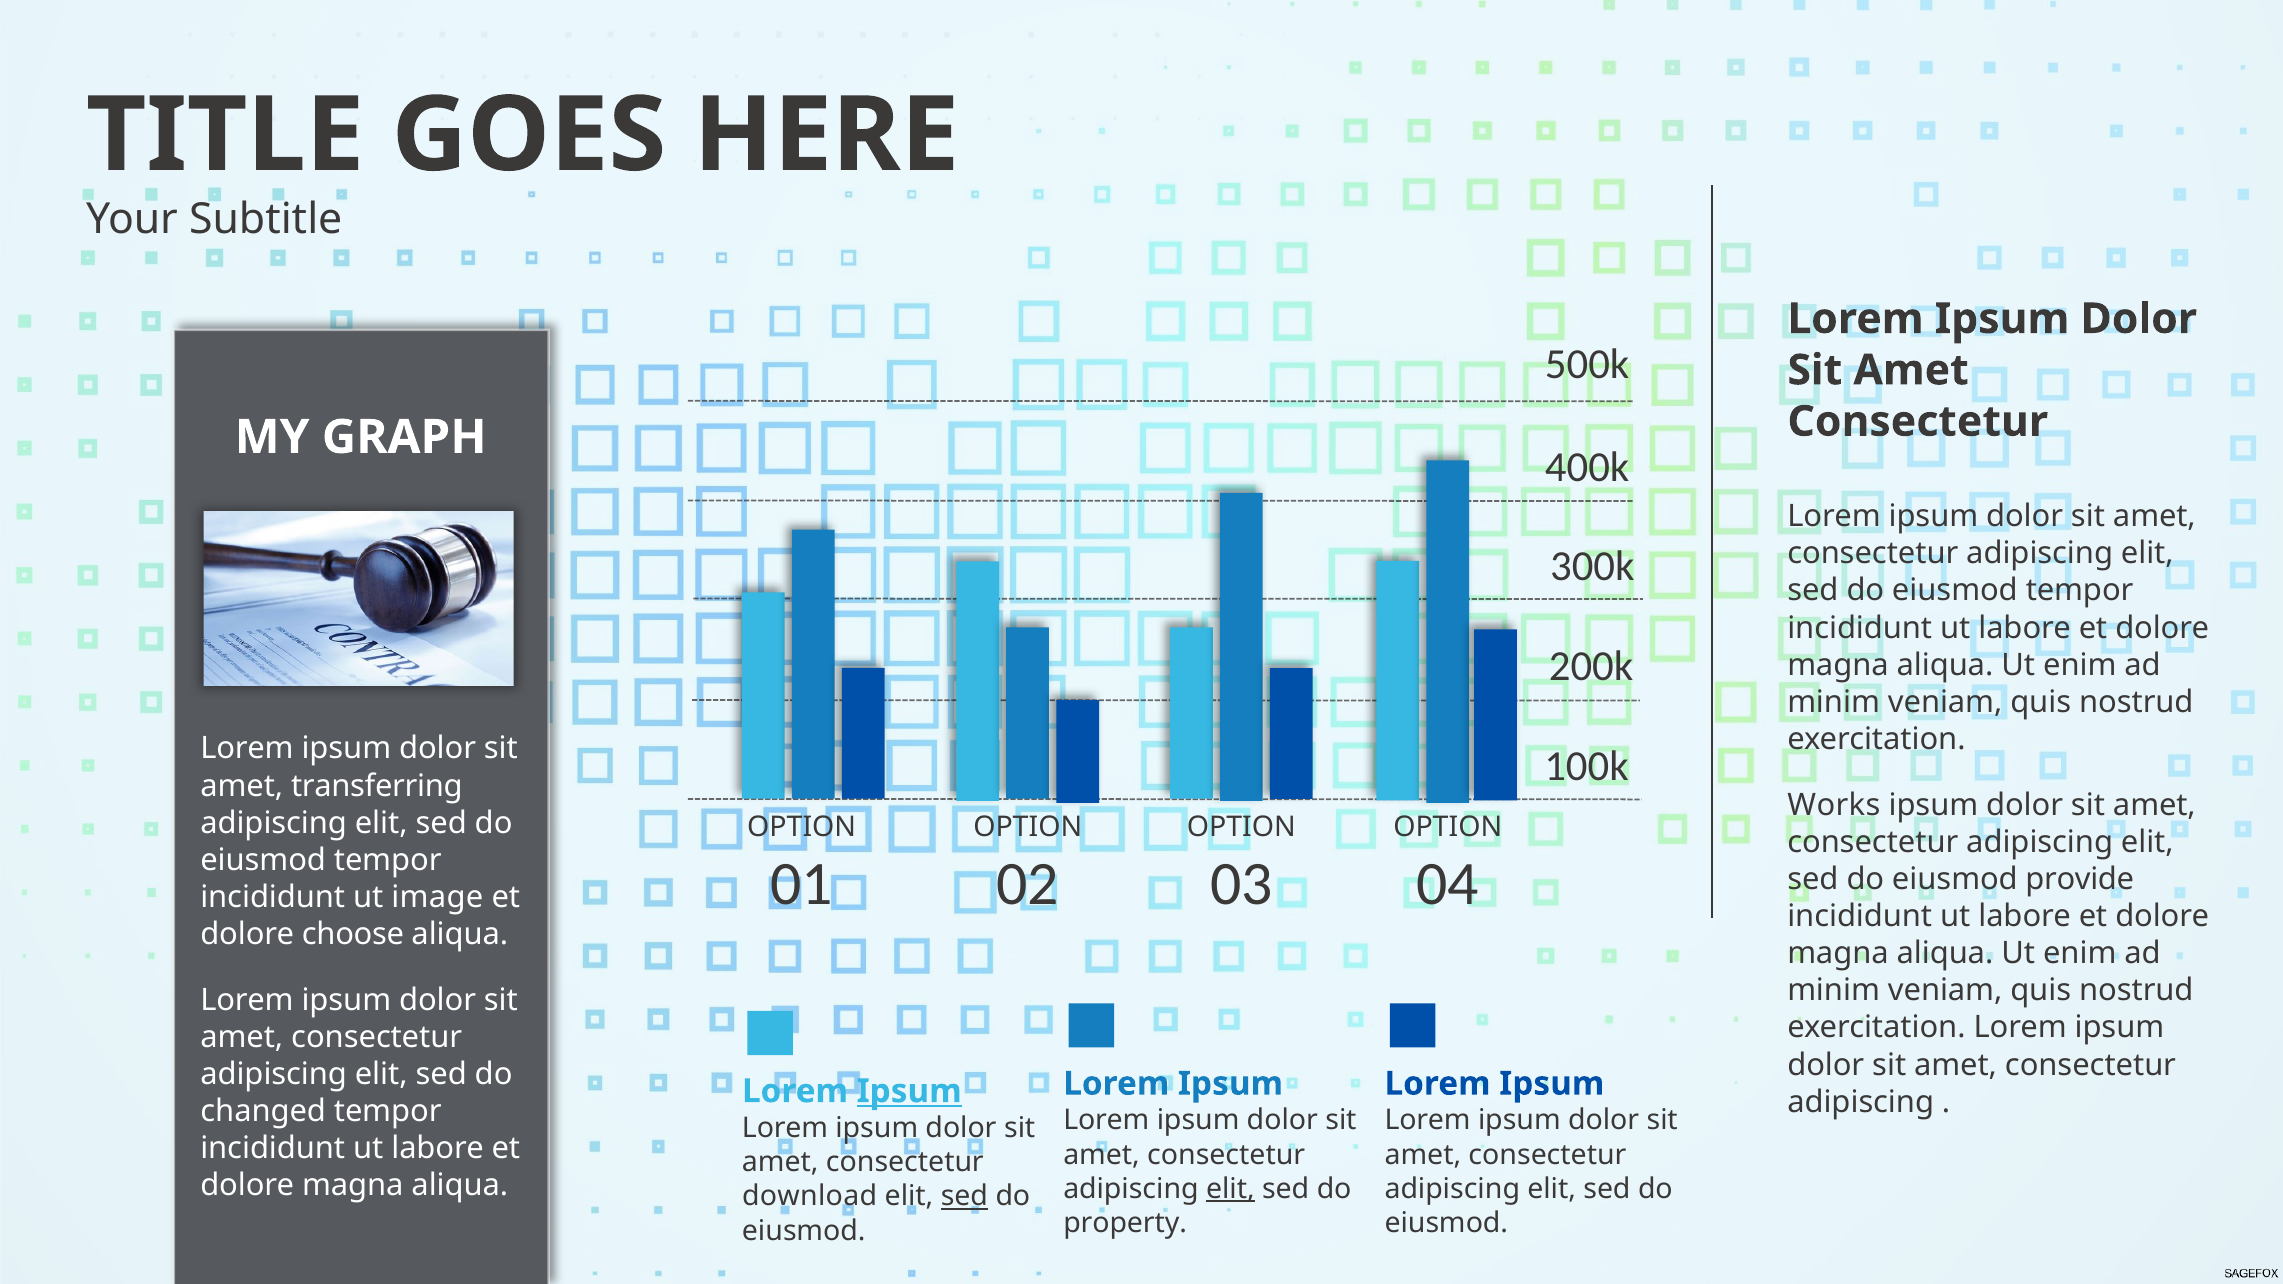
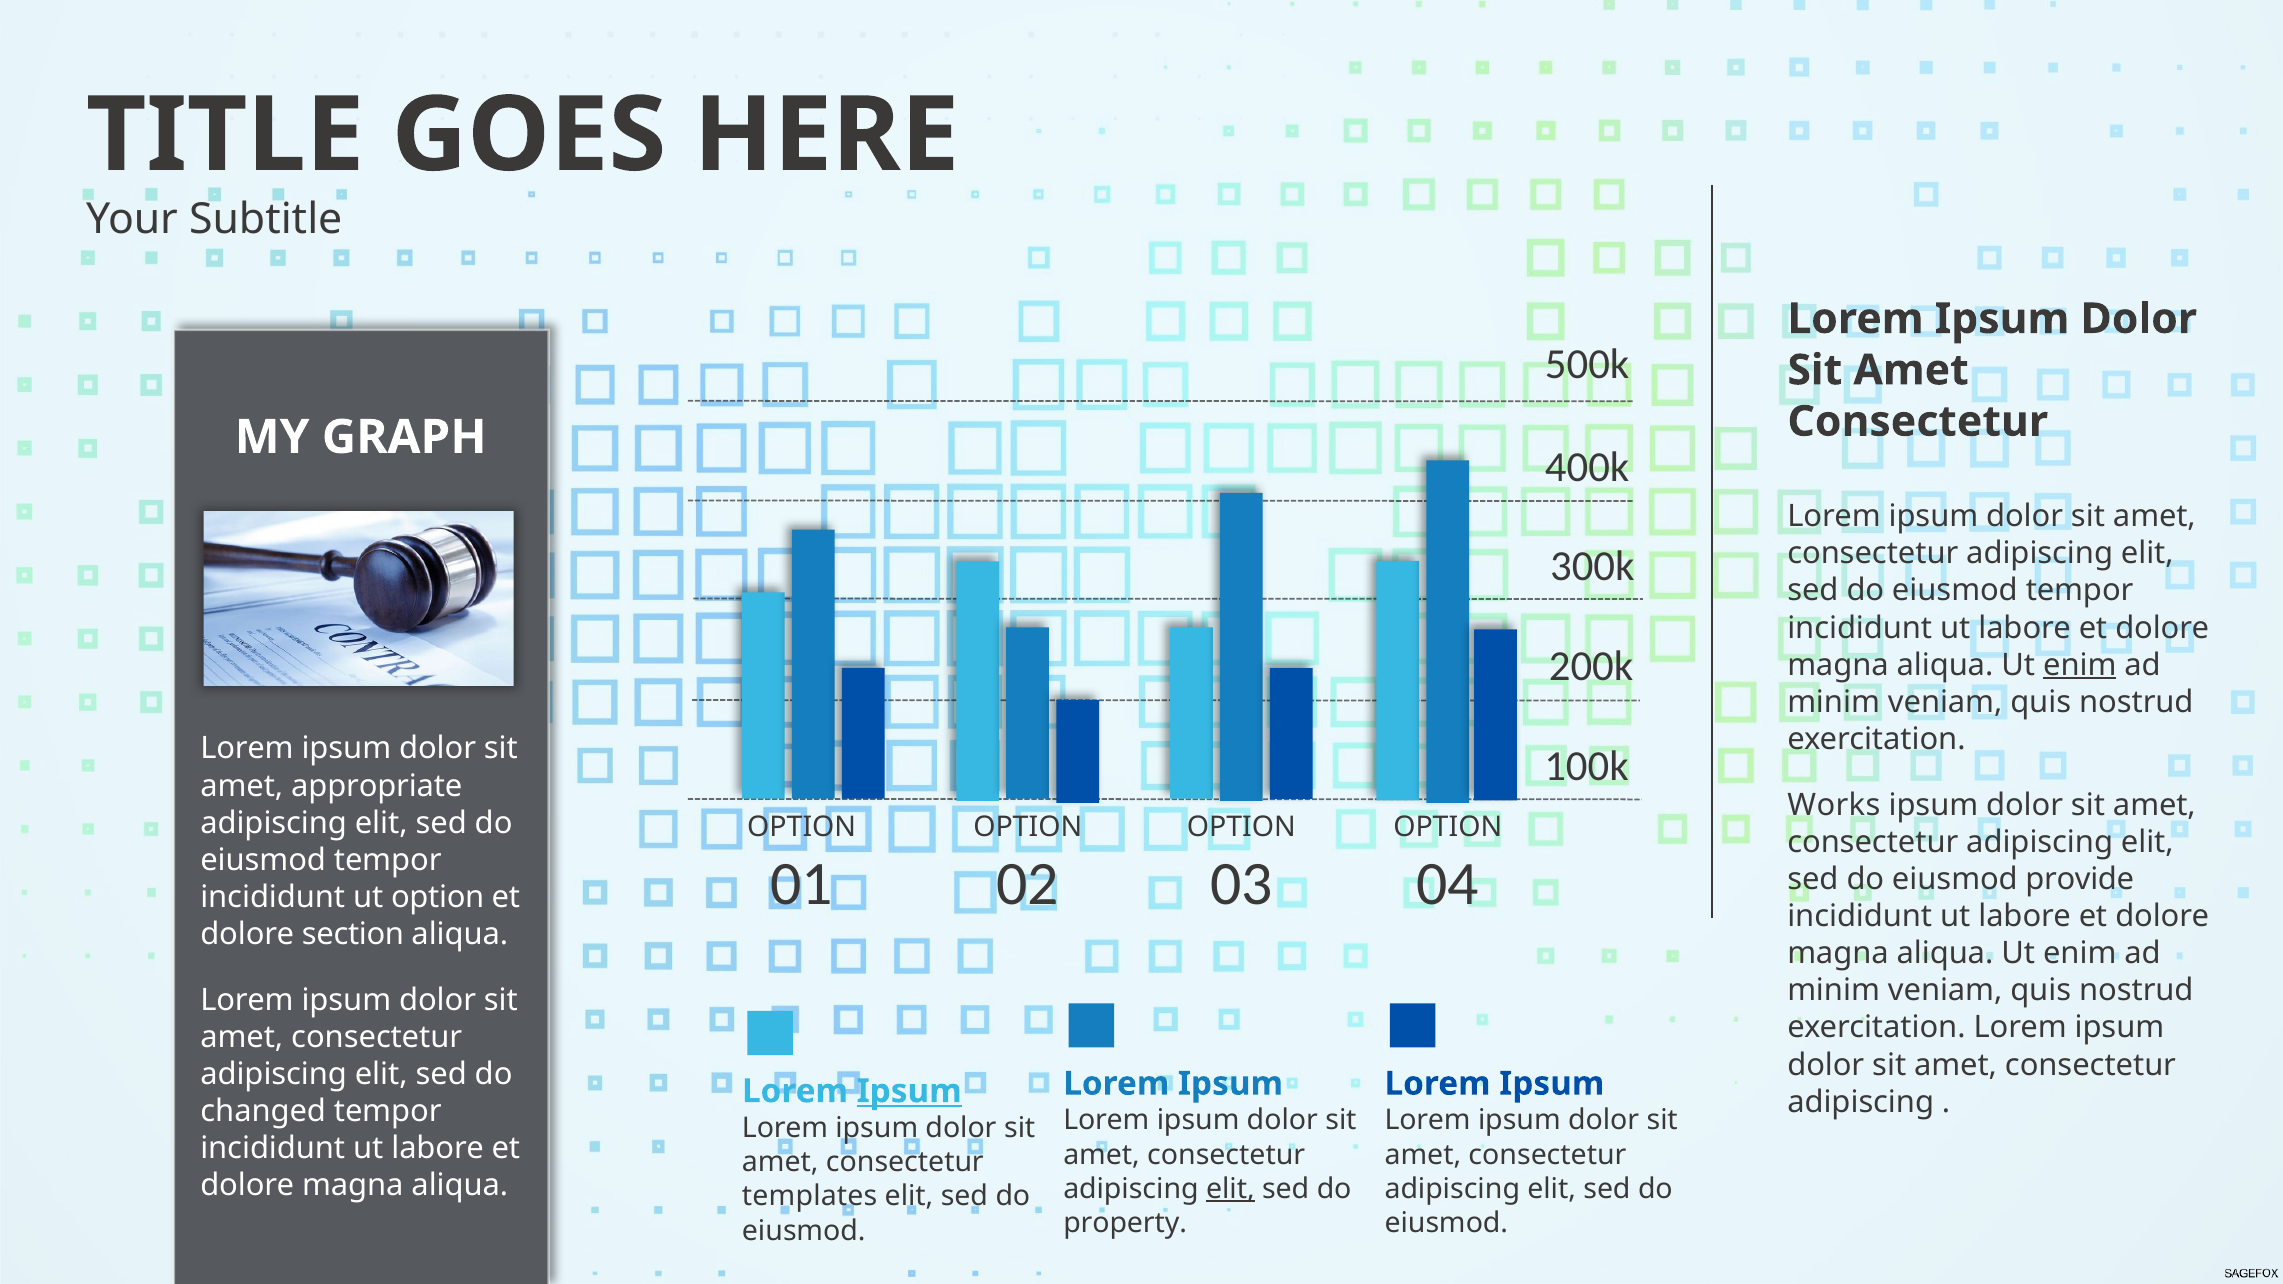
enim underline: none -> present (2080, 665)
transferring: transferring -> appropriate (377, 786)
ut image: image -> option (438, 897)
choose: choose -> section (353, 934)
download: download -> templates (810, 1197)
sed underline: present -> none (964, 1197)
